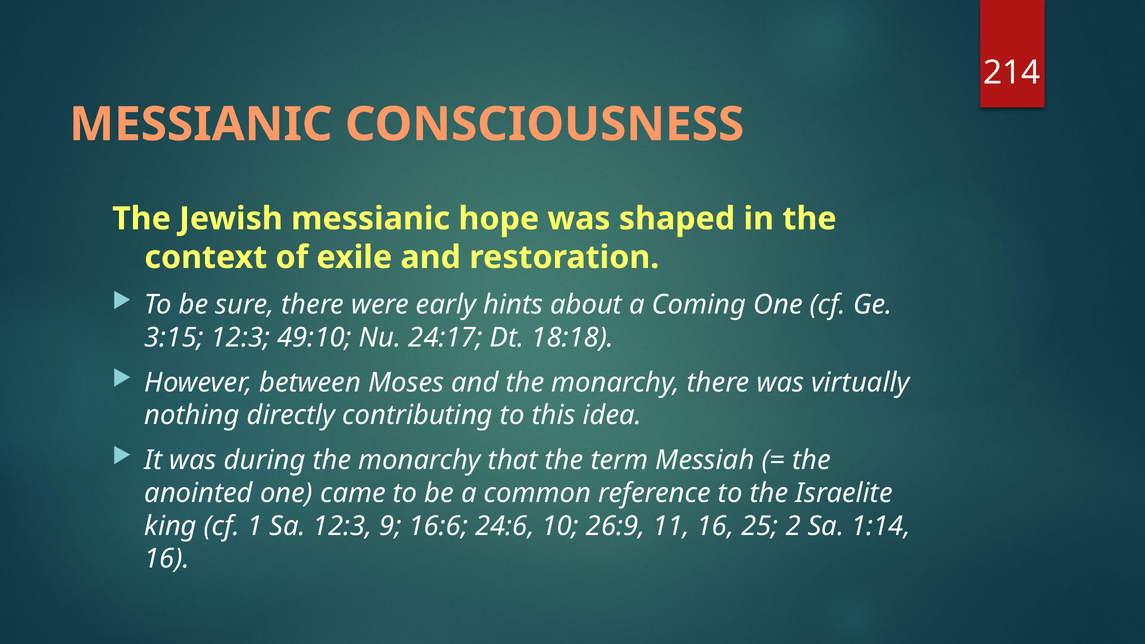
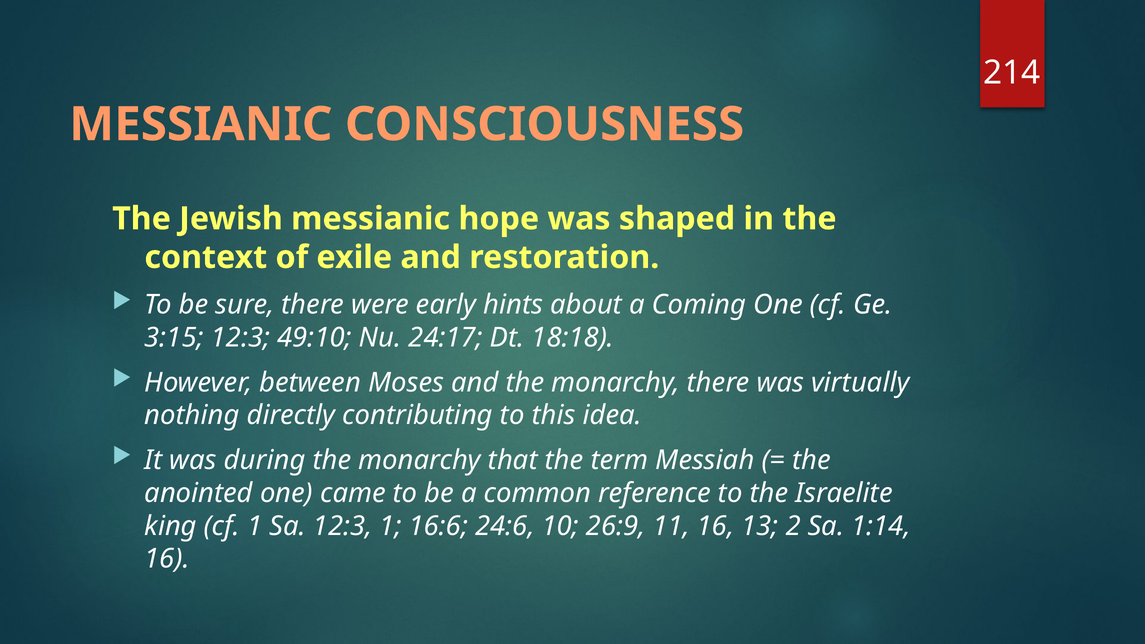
12:3 9: 9 -> 1 (391, 526)
25: 25 -> 13 (760, 526)
